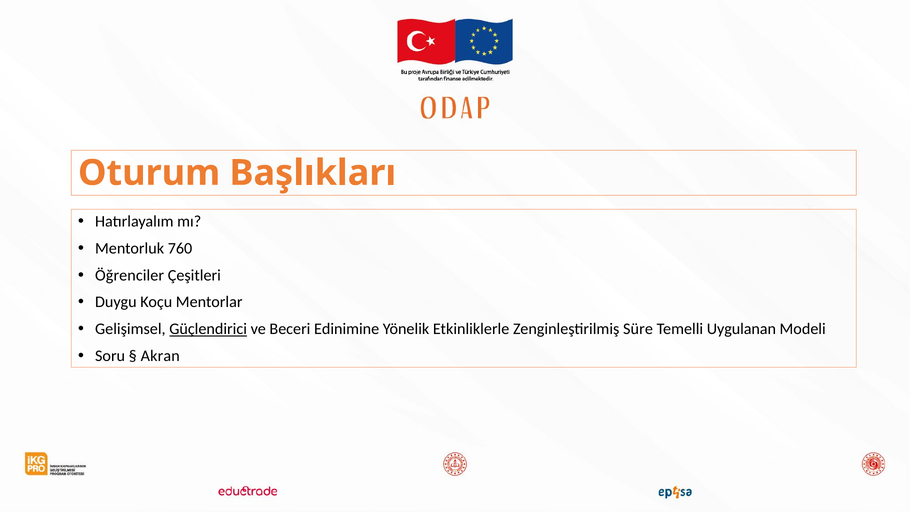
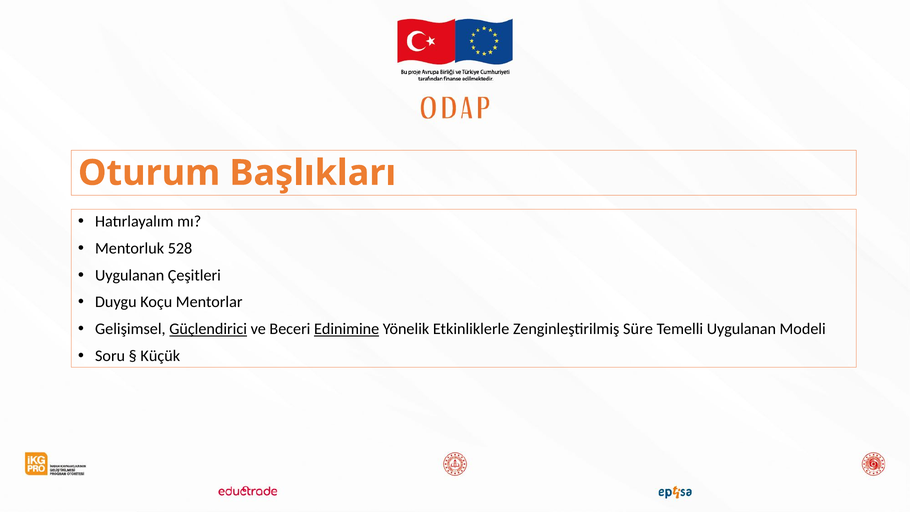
760: 760 -> 528 (180, 248)
Öğrenciler: Öğrenciler -> Uygulanan (130, 275)
Edinimine underline: none -> present (347, 329)
Akran: Akran -> Küçük (160, 356)
